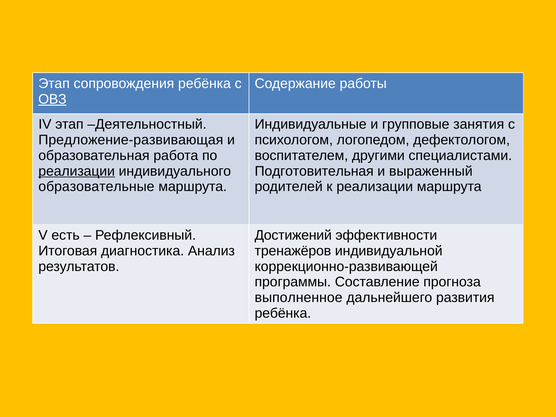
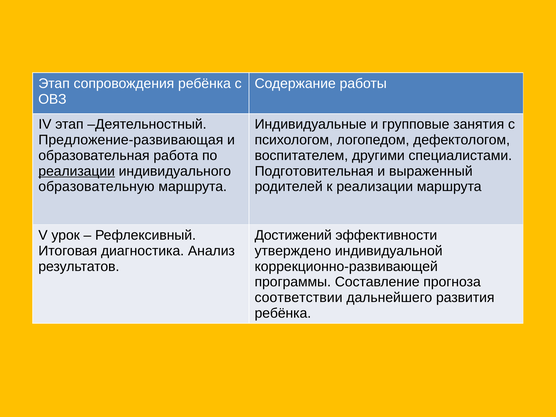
ОВЗ underline: present -> none (52, 99)
образовательные: образовательные -> образовательную (96, 187)
есть: есть -> урок (66, 235)
тренажёров: тренажёров -> утверждено (293, 251)
выполненное: выполненное -> соответствии (299, 298)
